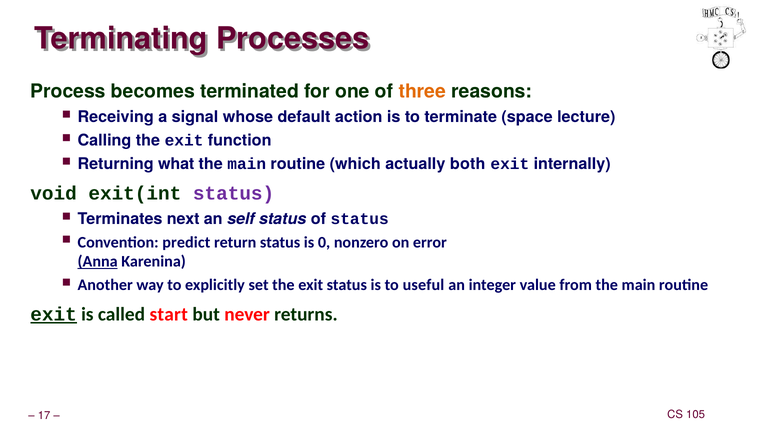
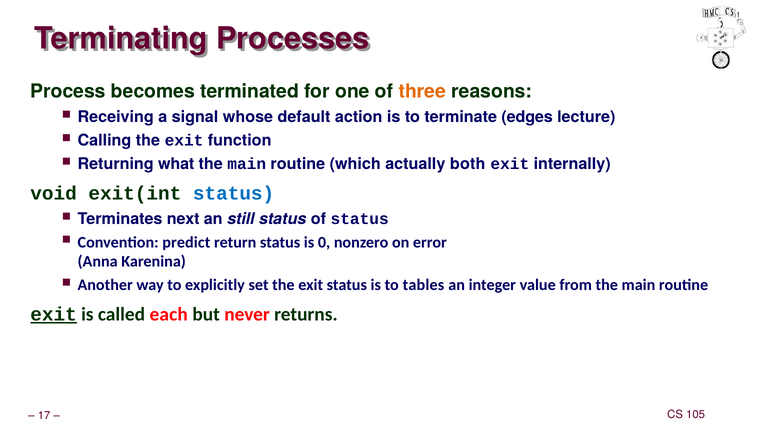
space: space -> edges (527, 117)
status colour: purple -> blue (234, 193)
self: self -> still (241, 219)
Anna underline: present -> none (98, 262)
useful: useful -> tables (423, 285)
start: start -> each (169, 315)
